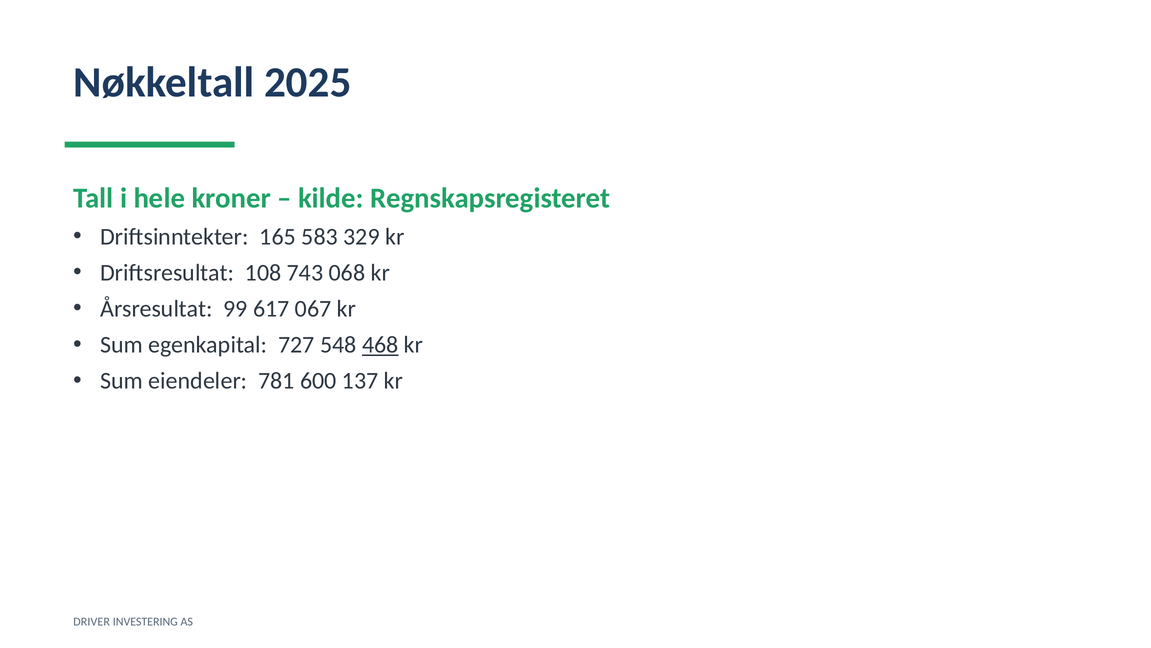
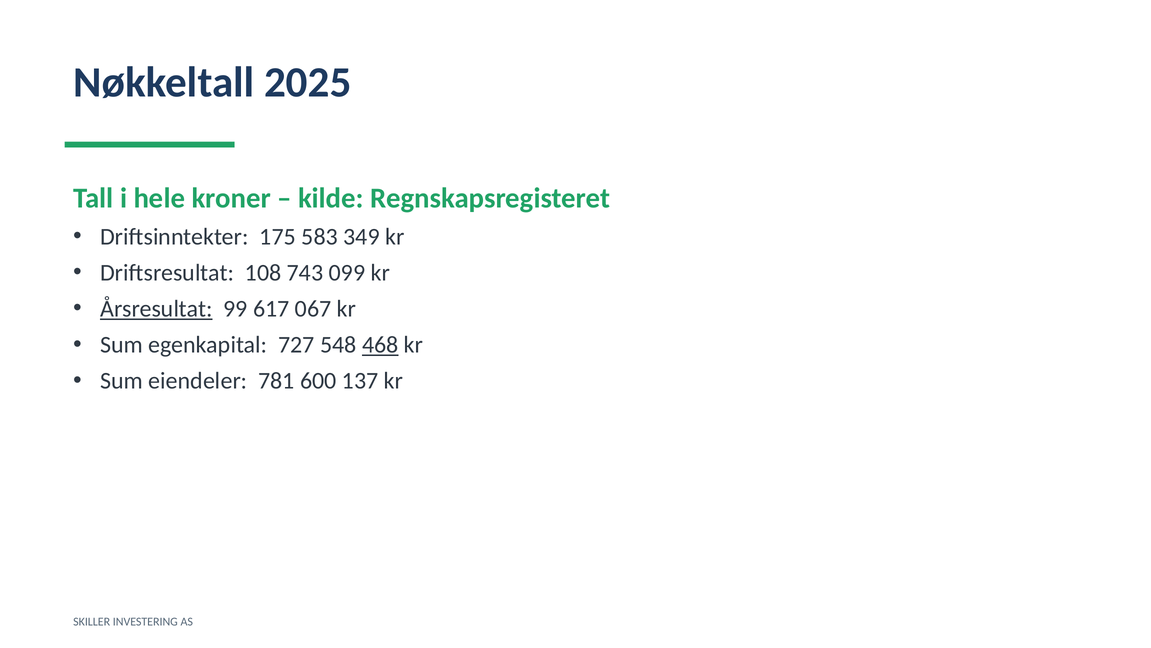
165: 165 -> 175 (278, 237)
329: 329 -> 349 (362, 237)
068: 068 -> 099 (347, 273)
Årsresultat underline: none -> present (156, 309)
DRIVER: DRIVER -> SKILLER (92, 621)
